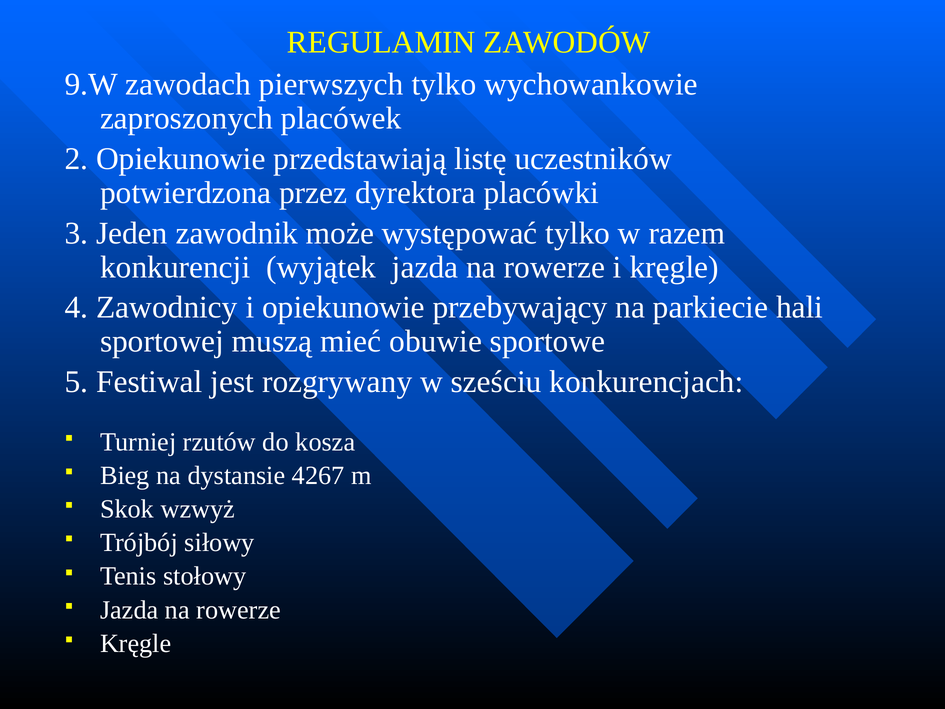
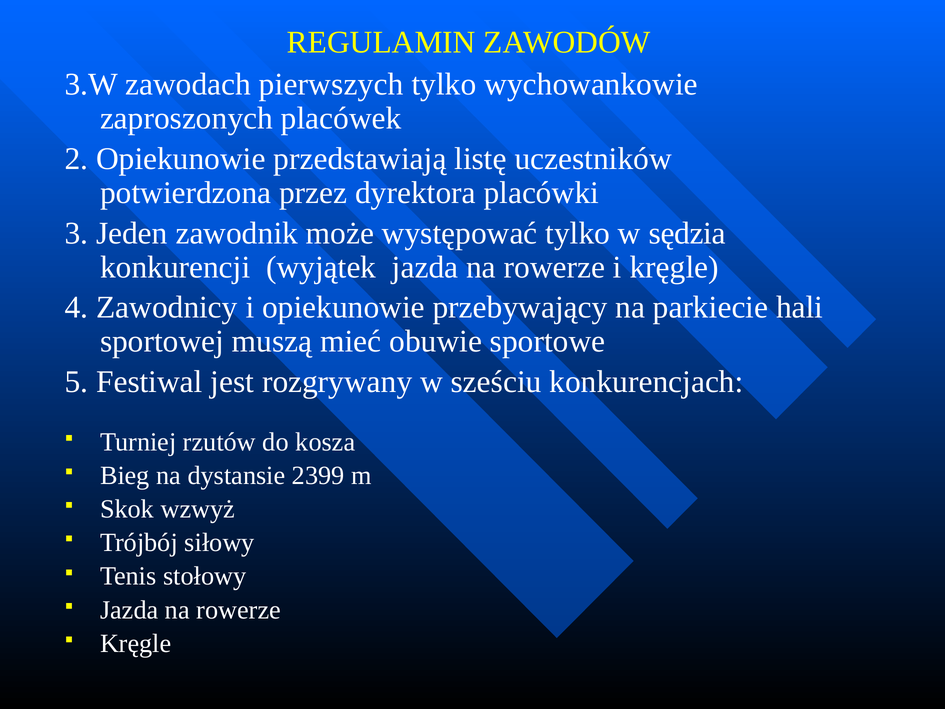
9.W: 9.W -> 3.W (91, 85)
razem: razem -> sędzia (687, 233)
4267: 4267 -> 2399 (318, 475)
